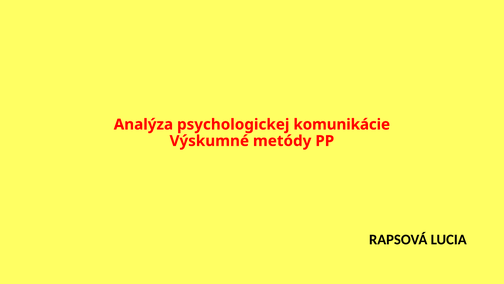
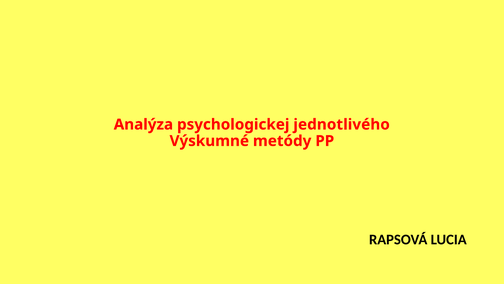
komunikácie: komunikácie -> jednotlivého (342, 124)
